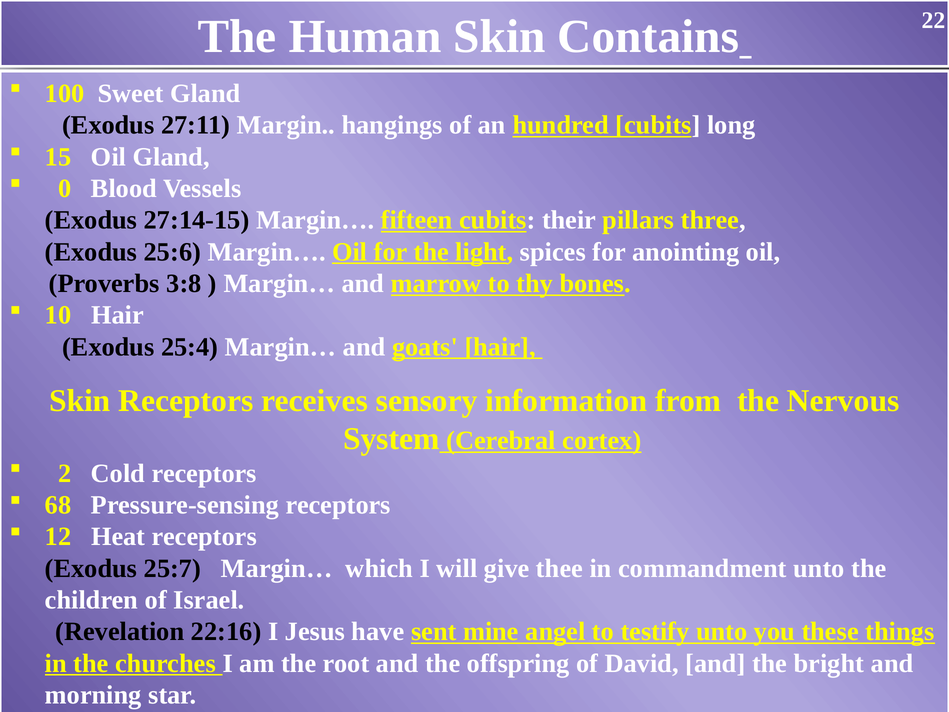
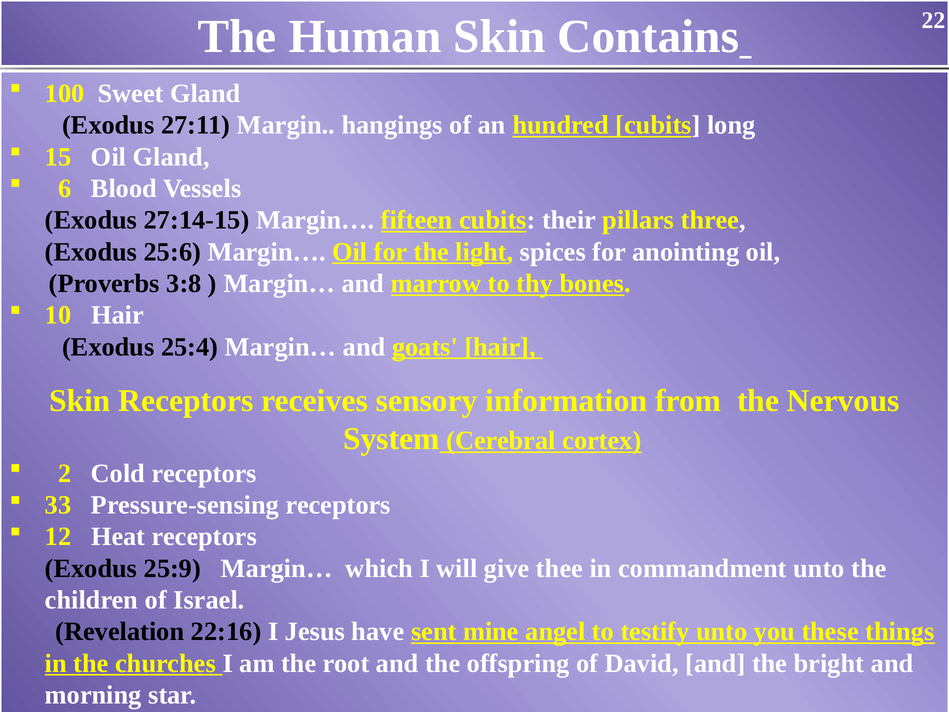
0: 0 -> 6 (65, 188)
68: 68 -> 33 (58, 505)
25:7: 25:7 -> 25:9 (172, 568)
